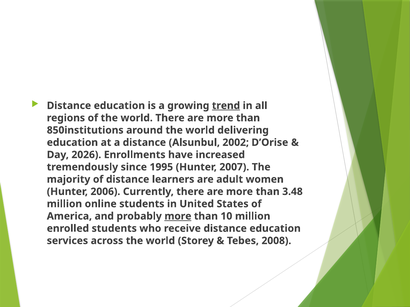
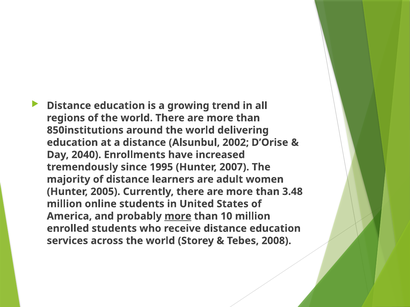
trend underline: present -> none (226, 106)
2026: 2026 -> 2040 (86, 155)
2006: 2006 -> 2005 (105, 192)
